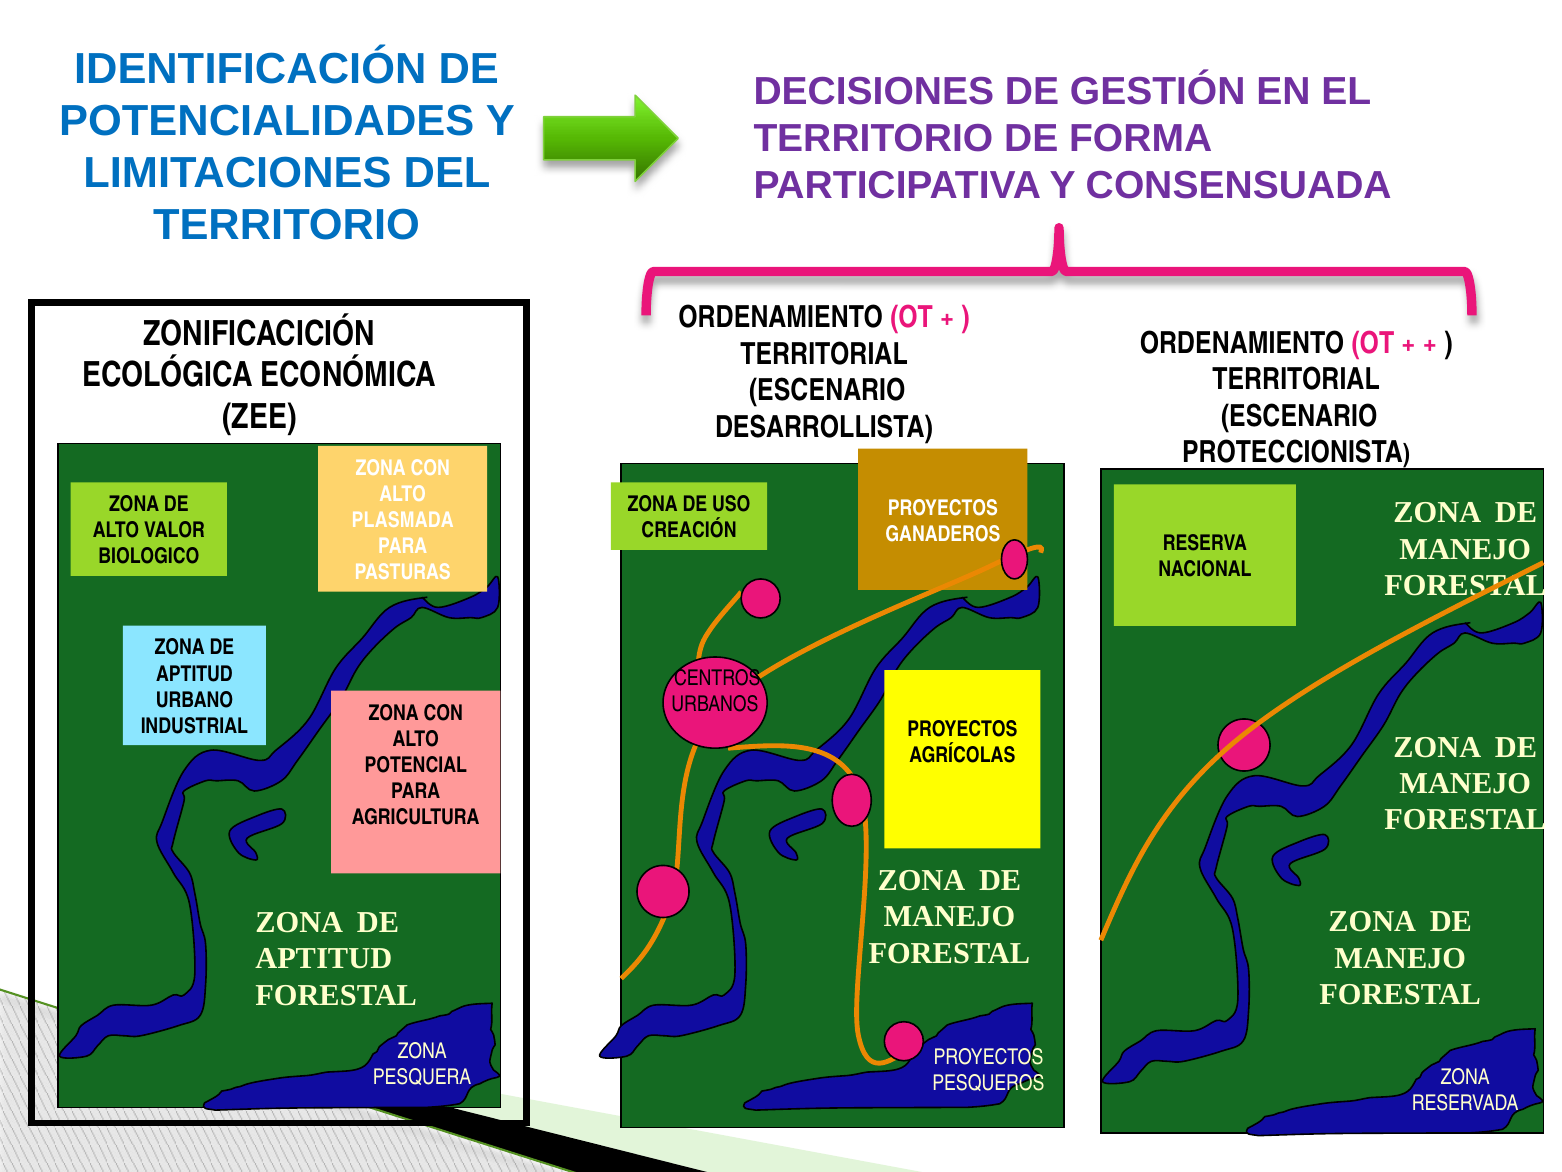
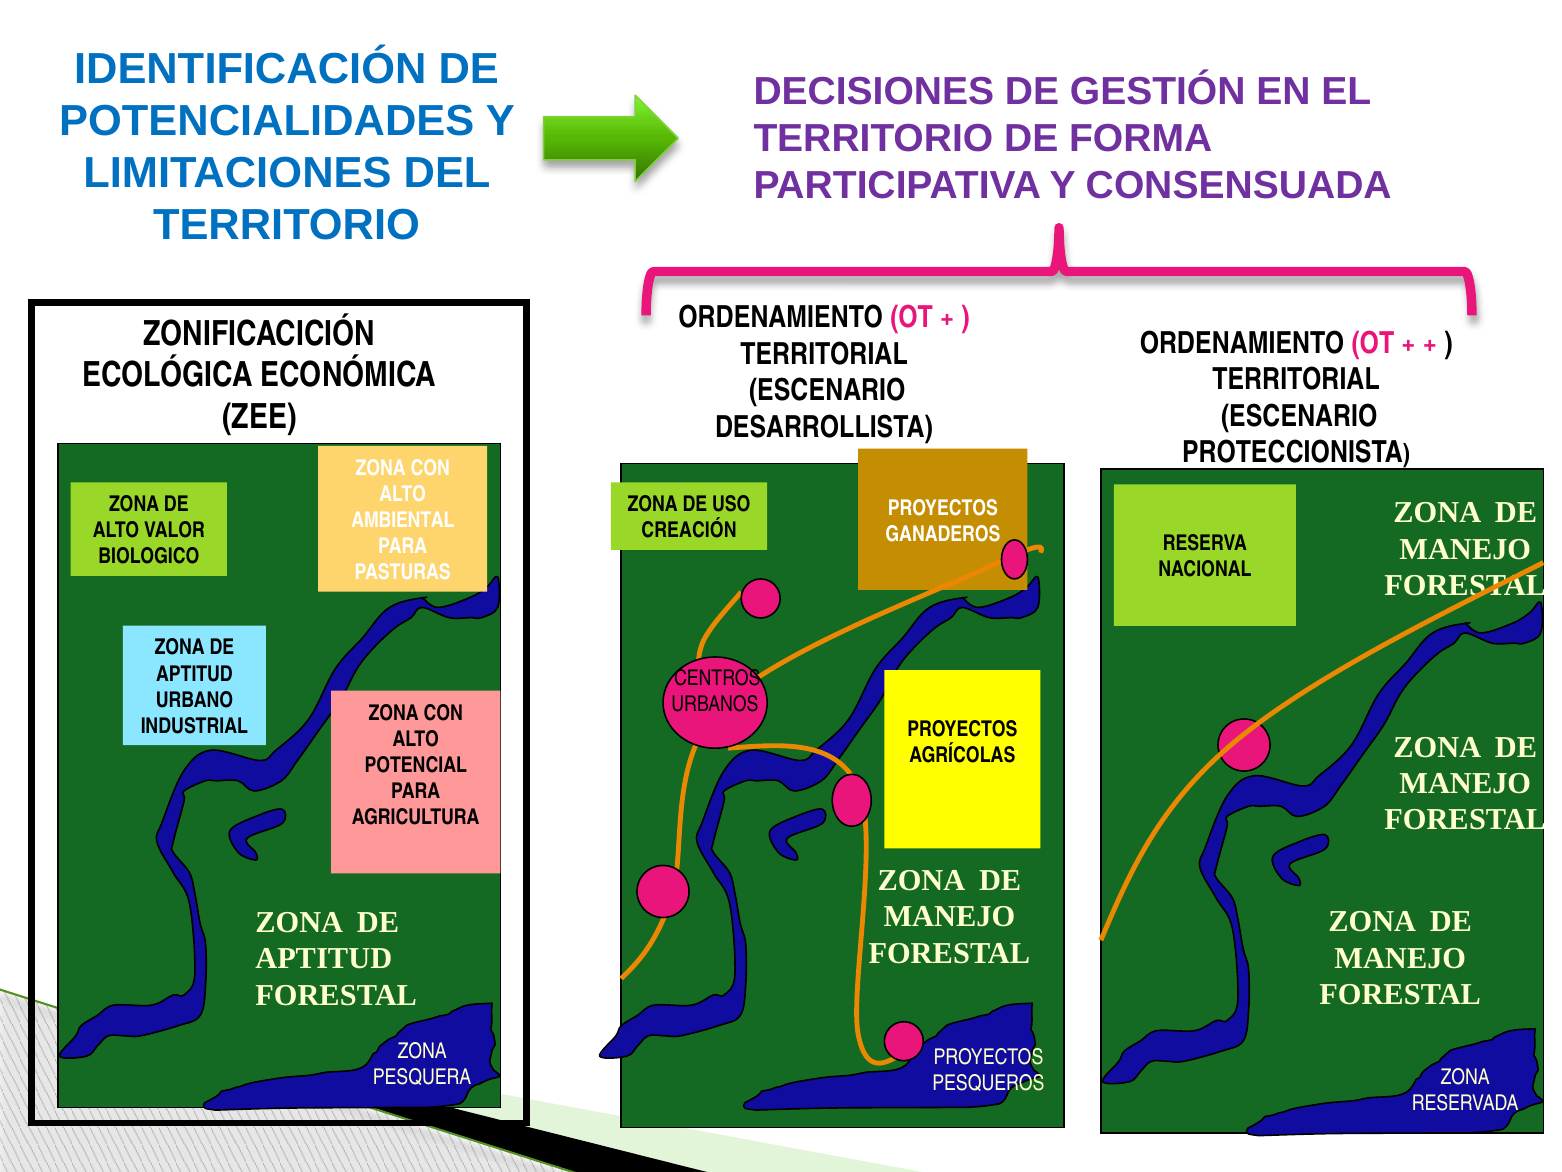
PLASMADA: PLASMADA -> AMBIENTAL (403, 520)
